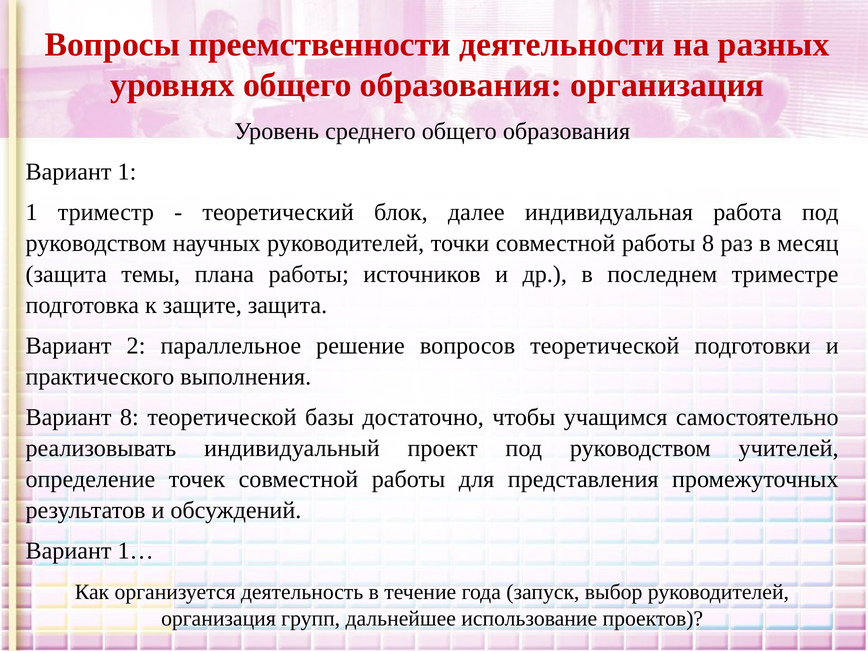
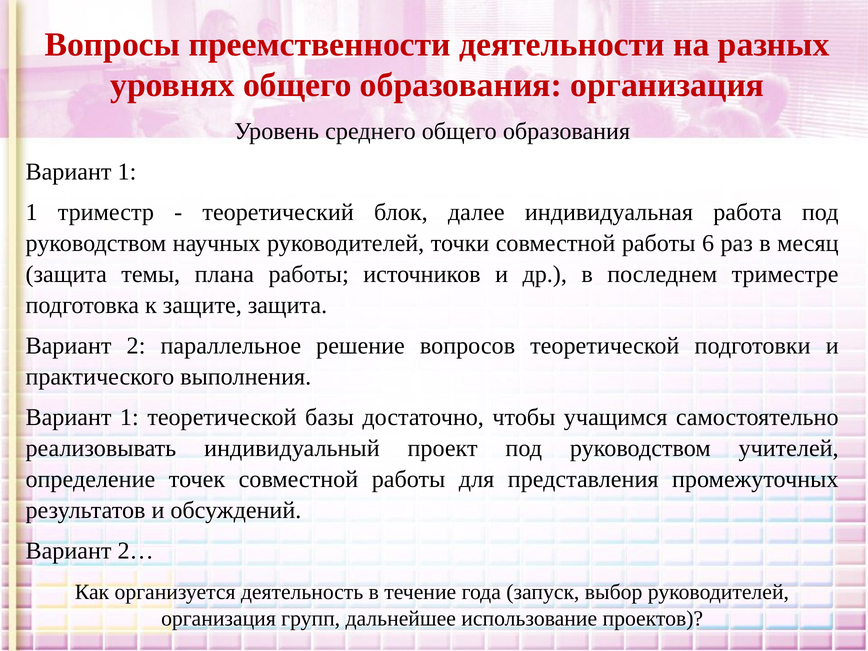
работы 8: 8 -> 6 (708, 243)
8: 8 -> 1 (129, 418)
1…: 1… -> 2… (136, 551)
